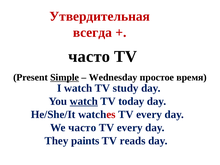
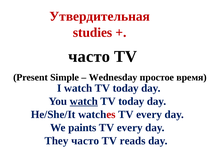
всегда: всегда -> studies (93, 32)
Simple underline: present -> none (65, 77)
I watch TV study: study -> today (126, 88)
We часто: часто -> paints (82, 128)
They paints: paints -> часто (85, 141)
